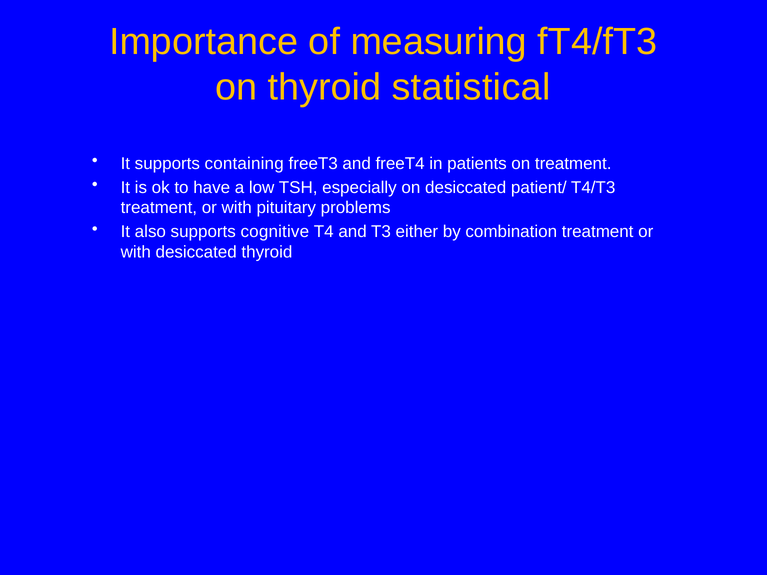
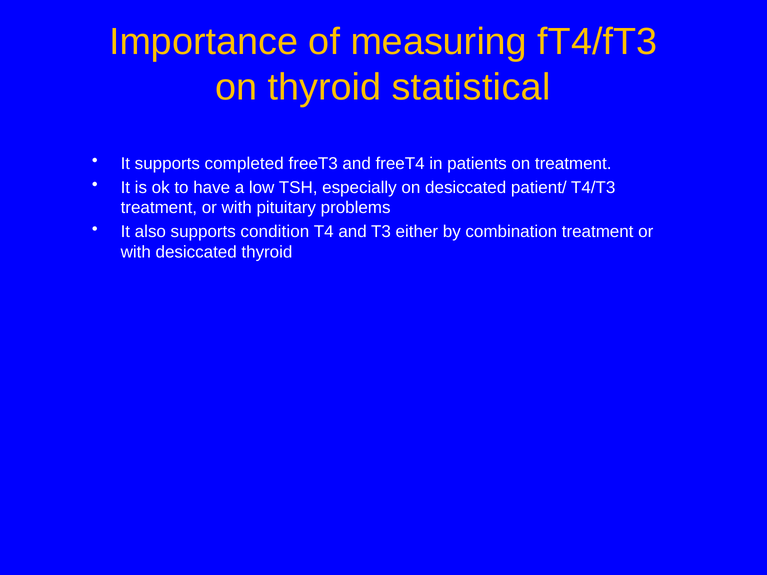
containing: containing -> completed (244, 164)
cognitive: cognitive -> condition (275, 232)
